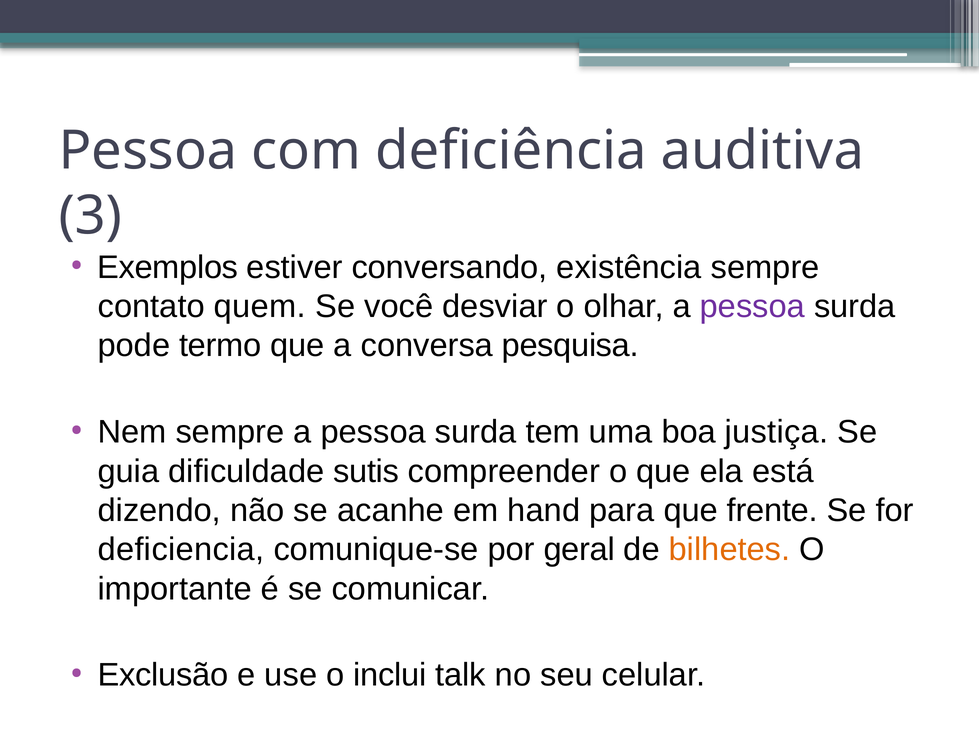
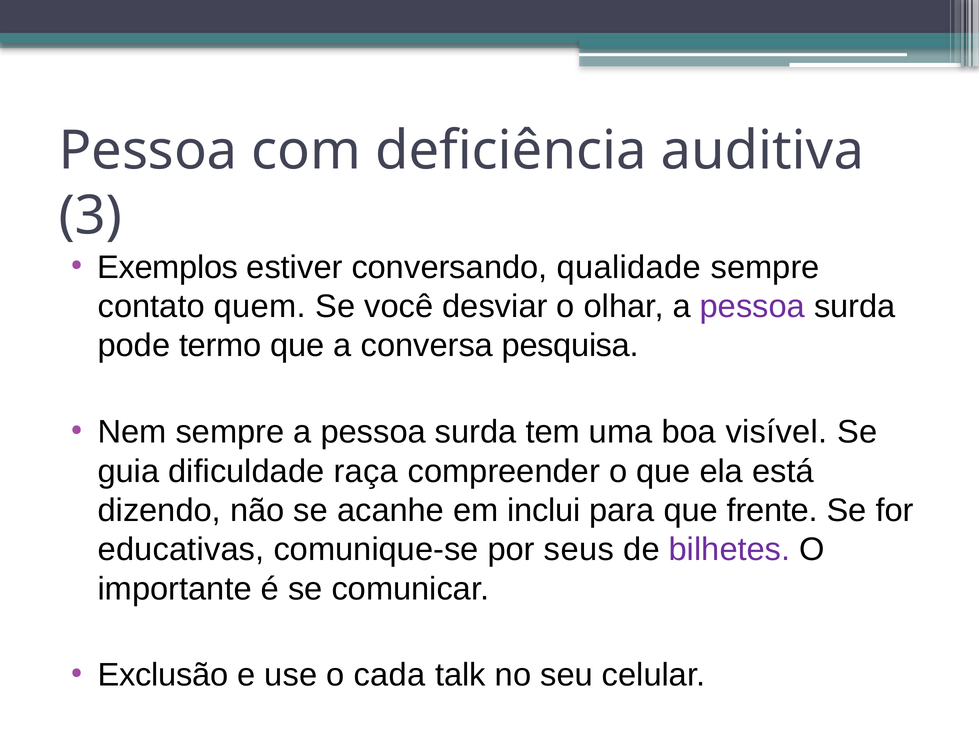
existência: existência -> qualidade (629, 268)
justiça: justiça -> visível (776, 432)
sutis: sutis -> raça (366, 471)
hand: hand -> inclui (544, 511)
deficiencia: deficiencia -> educativas (181, 550)
geral: geral -> seus (579, 550)
bilhetes colour: orange -> purple (730, 550)
inclui: inclui -> cada (390, 675)
